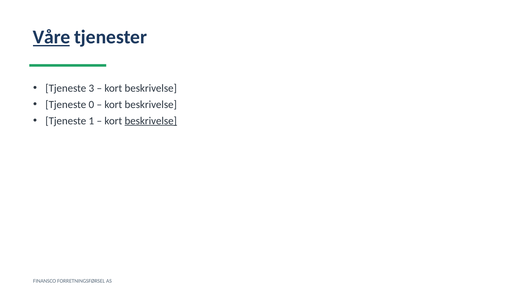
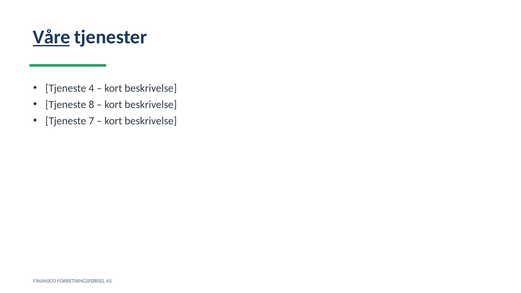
3: 3 -> 4 (91, 88)
0: 0 -> 8 (91, 105)
1: 1 -> 7 (91, 121)
beskrivelse underline: present -> none (151, 121)
